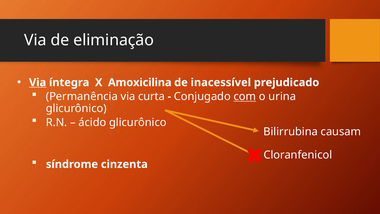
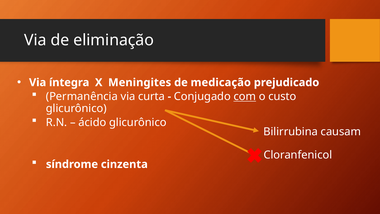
Via underline: present -> none (38, 82)
Amoxicilina: Amoxicilina -> Meningites (140, 82)
inacessível: inacessível -> medicação (221, 82)
urina: urina -> custo (282, 96)
